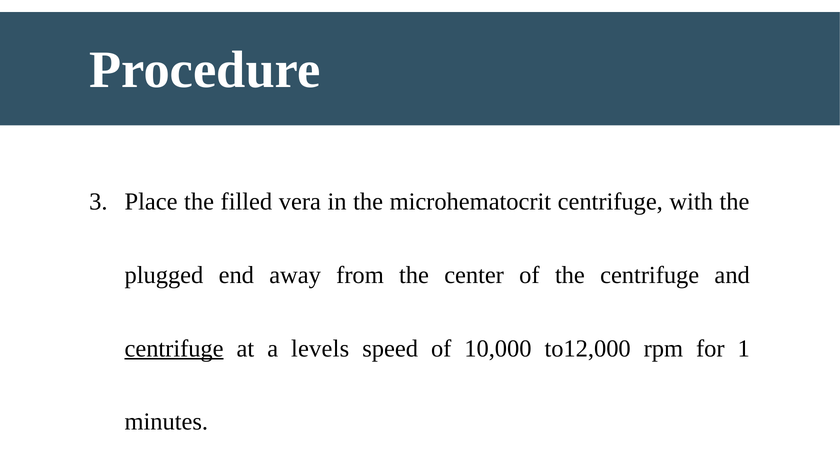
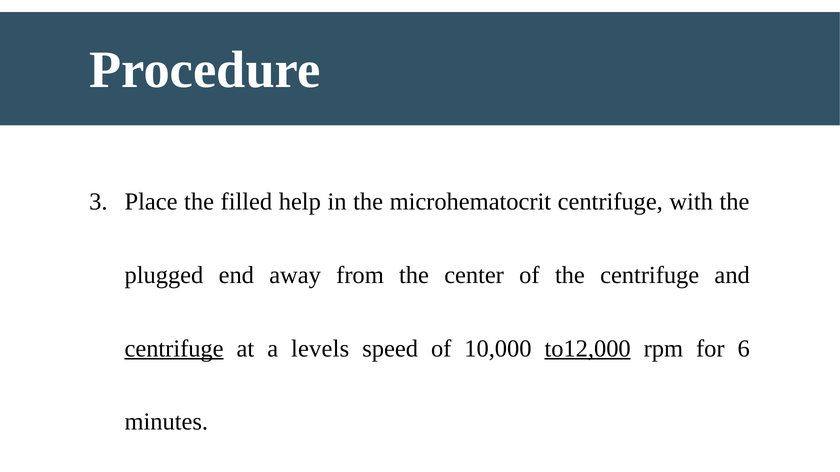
vera: vera -> help (300, 202)
to12,000 underline: none -> present (588, 349)
1: 1 -> 6 (744, 349)
